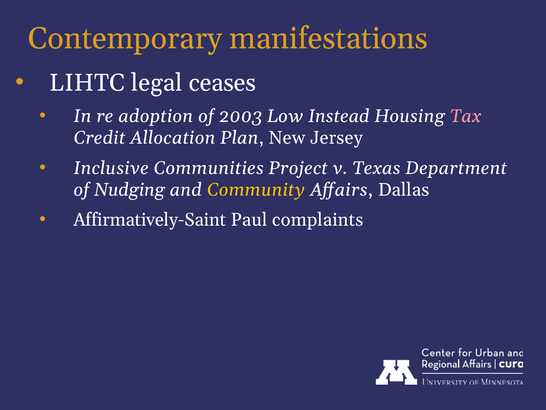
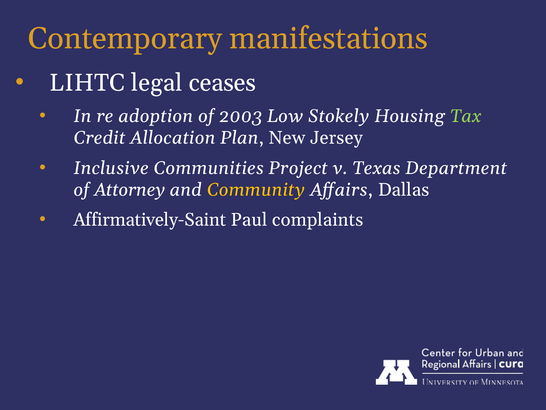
Instead: Instead -> Stokely (339, 116)
Tax colour: pink -> light green (466, 116)
Nudging: Nudging -> Attorney (130, 190)
